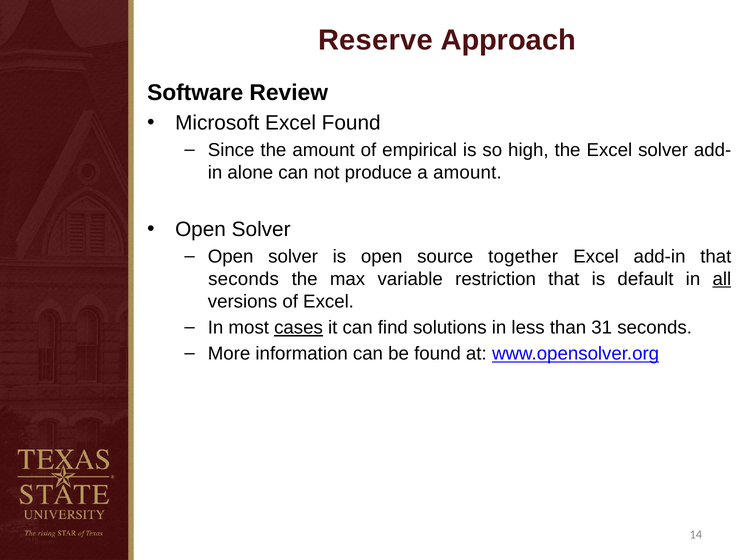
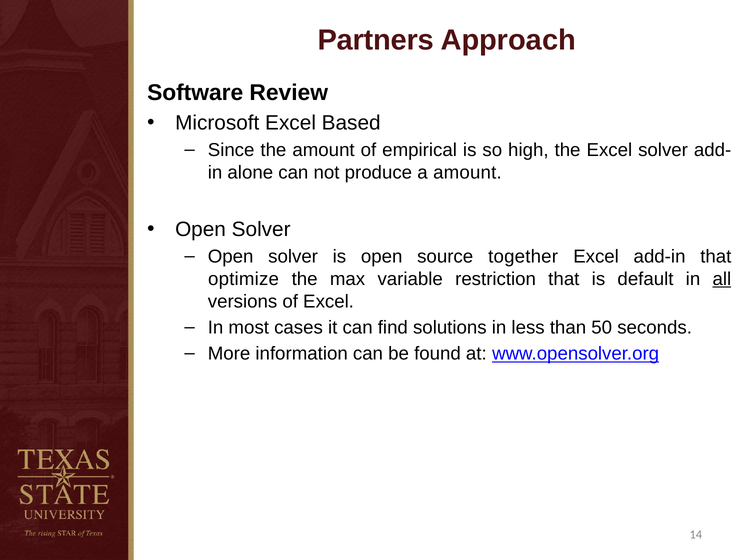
Reserve: Reserve -> Partners (376, 40)
Excel Found: Found -> Based (351, 123)
seconds: seconds -> optimize (244, 279)
cases underline: present -> none (299, 328)
31: 31 -> 50 (602, 328)
